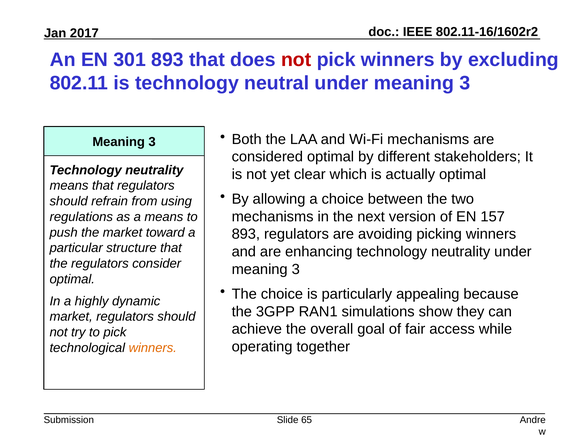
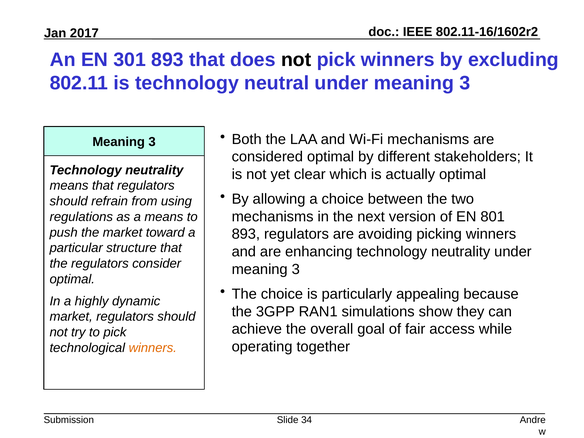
not colour: red -> black (296, 60)
157: 157 -> 801 (493, 217)
65: 65 -> 34 (307, 420)
